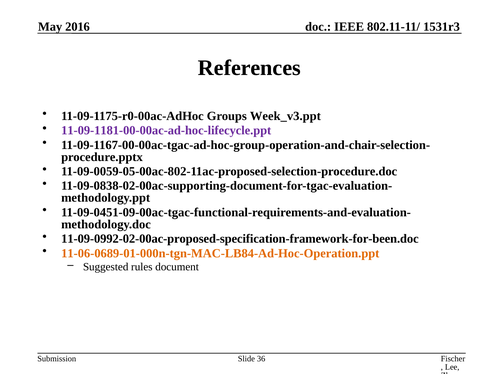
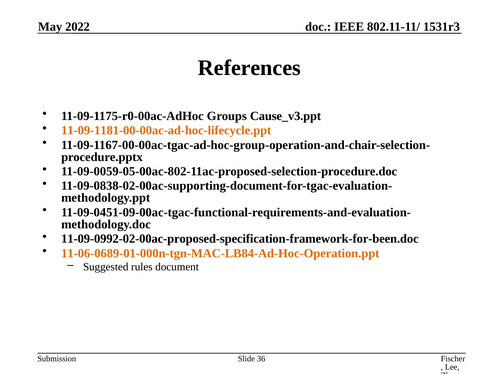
2016: 2016 -> 2022 (78, 27)
Week_v3.ppt: Week_v3.ppt -> Cause_v3.ppt (285, 116)
11-09-1181-00-00ac-ad-hoc-lifecycle.ppt colour: purple -> orange (166, 131)
